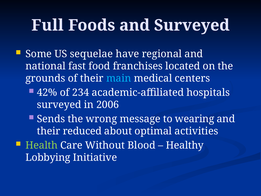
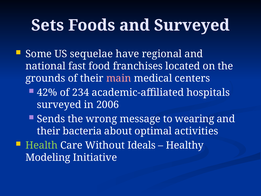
Full: Full -> Sets (48, 25)
main colour: light blue -> pink (119, 78)
reduced: reduced -> bacteria (82, 131)
Blood: Blood -> Ideals (142, 145)
Lobbying: Lobbying -> Modeling (48, 157)
